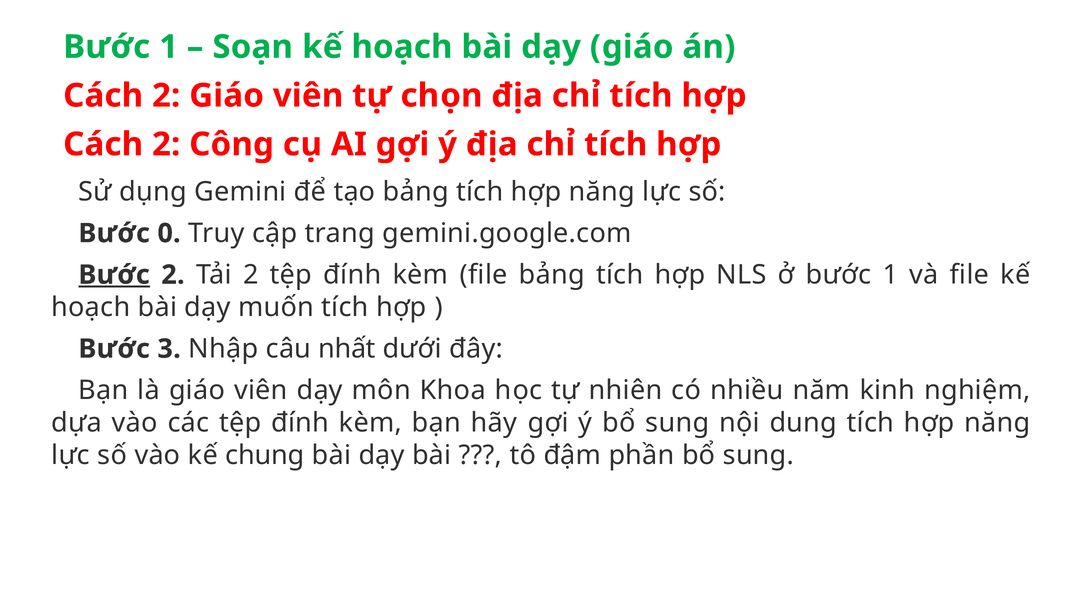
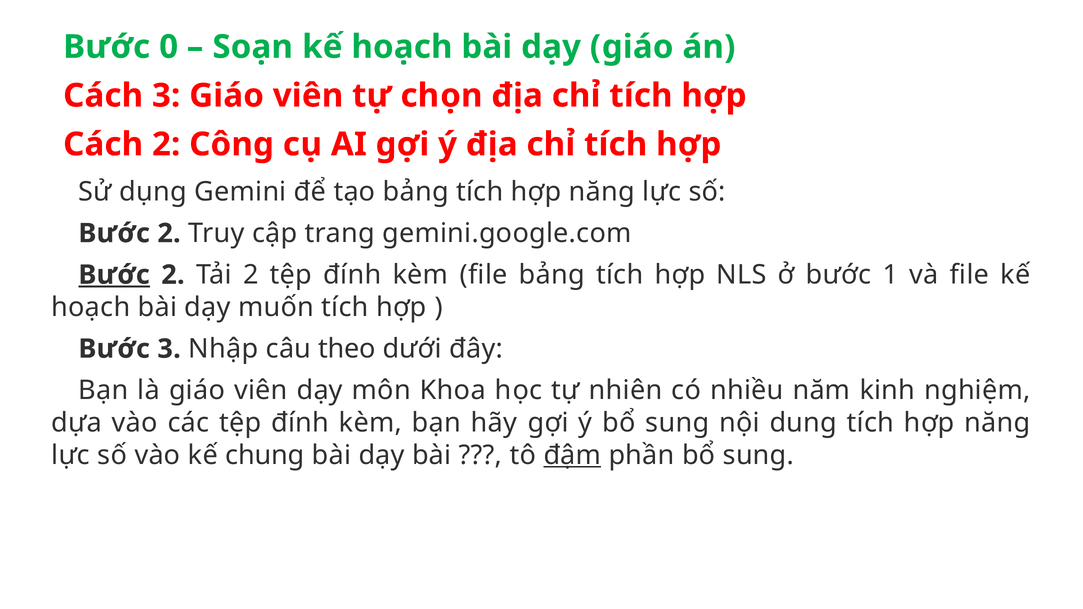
1: 1 -> 0 (169, 47)
2: 2 -> 3 (166, 96)
0: 0 -> 2 (169, 233)
nhất: nhất -> theo (347, 349)
đậm underline: none -> present (572, 455)
